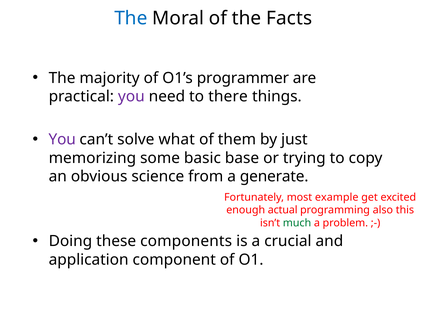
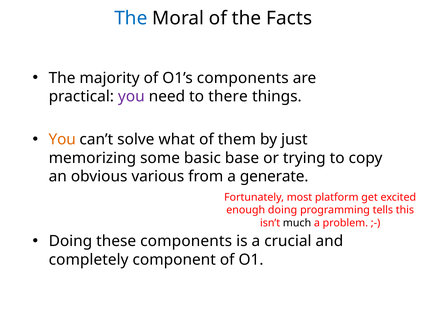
O1’s programmer: programmer -> components (243, 78)
You colour: purple -> orange (62, 140)
science: science -> various (158, 177)
example: example -> platform (337, 197)
enough actual: actual -> doing (283, 210)
also: also -> tells (383, 210)
much colour: green -> black (297, 223)
application: application -> completely (89, 260)
